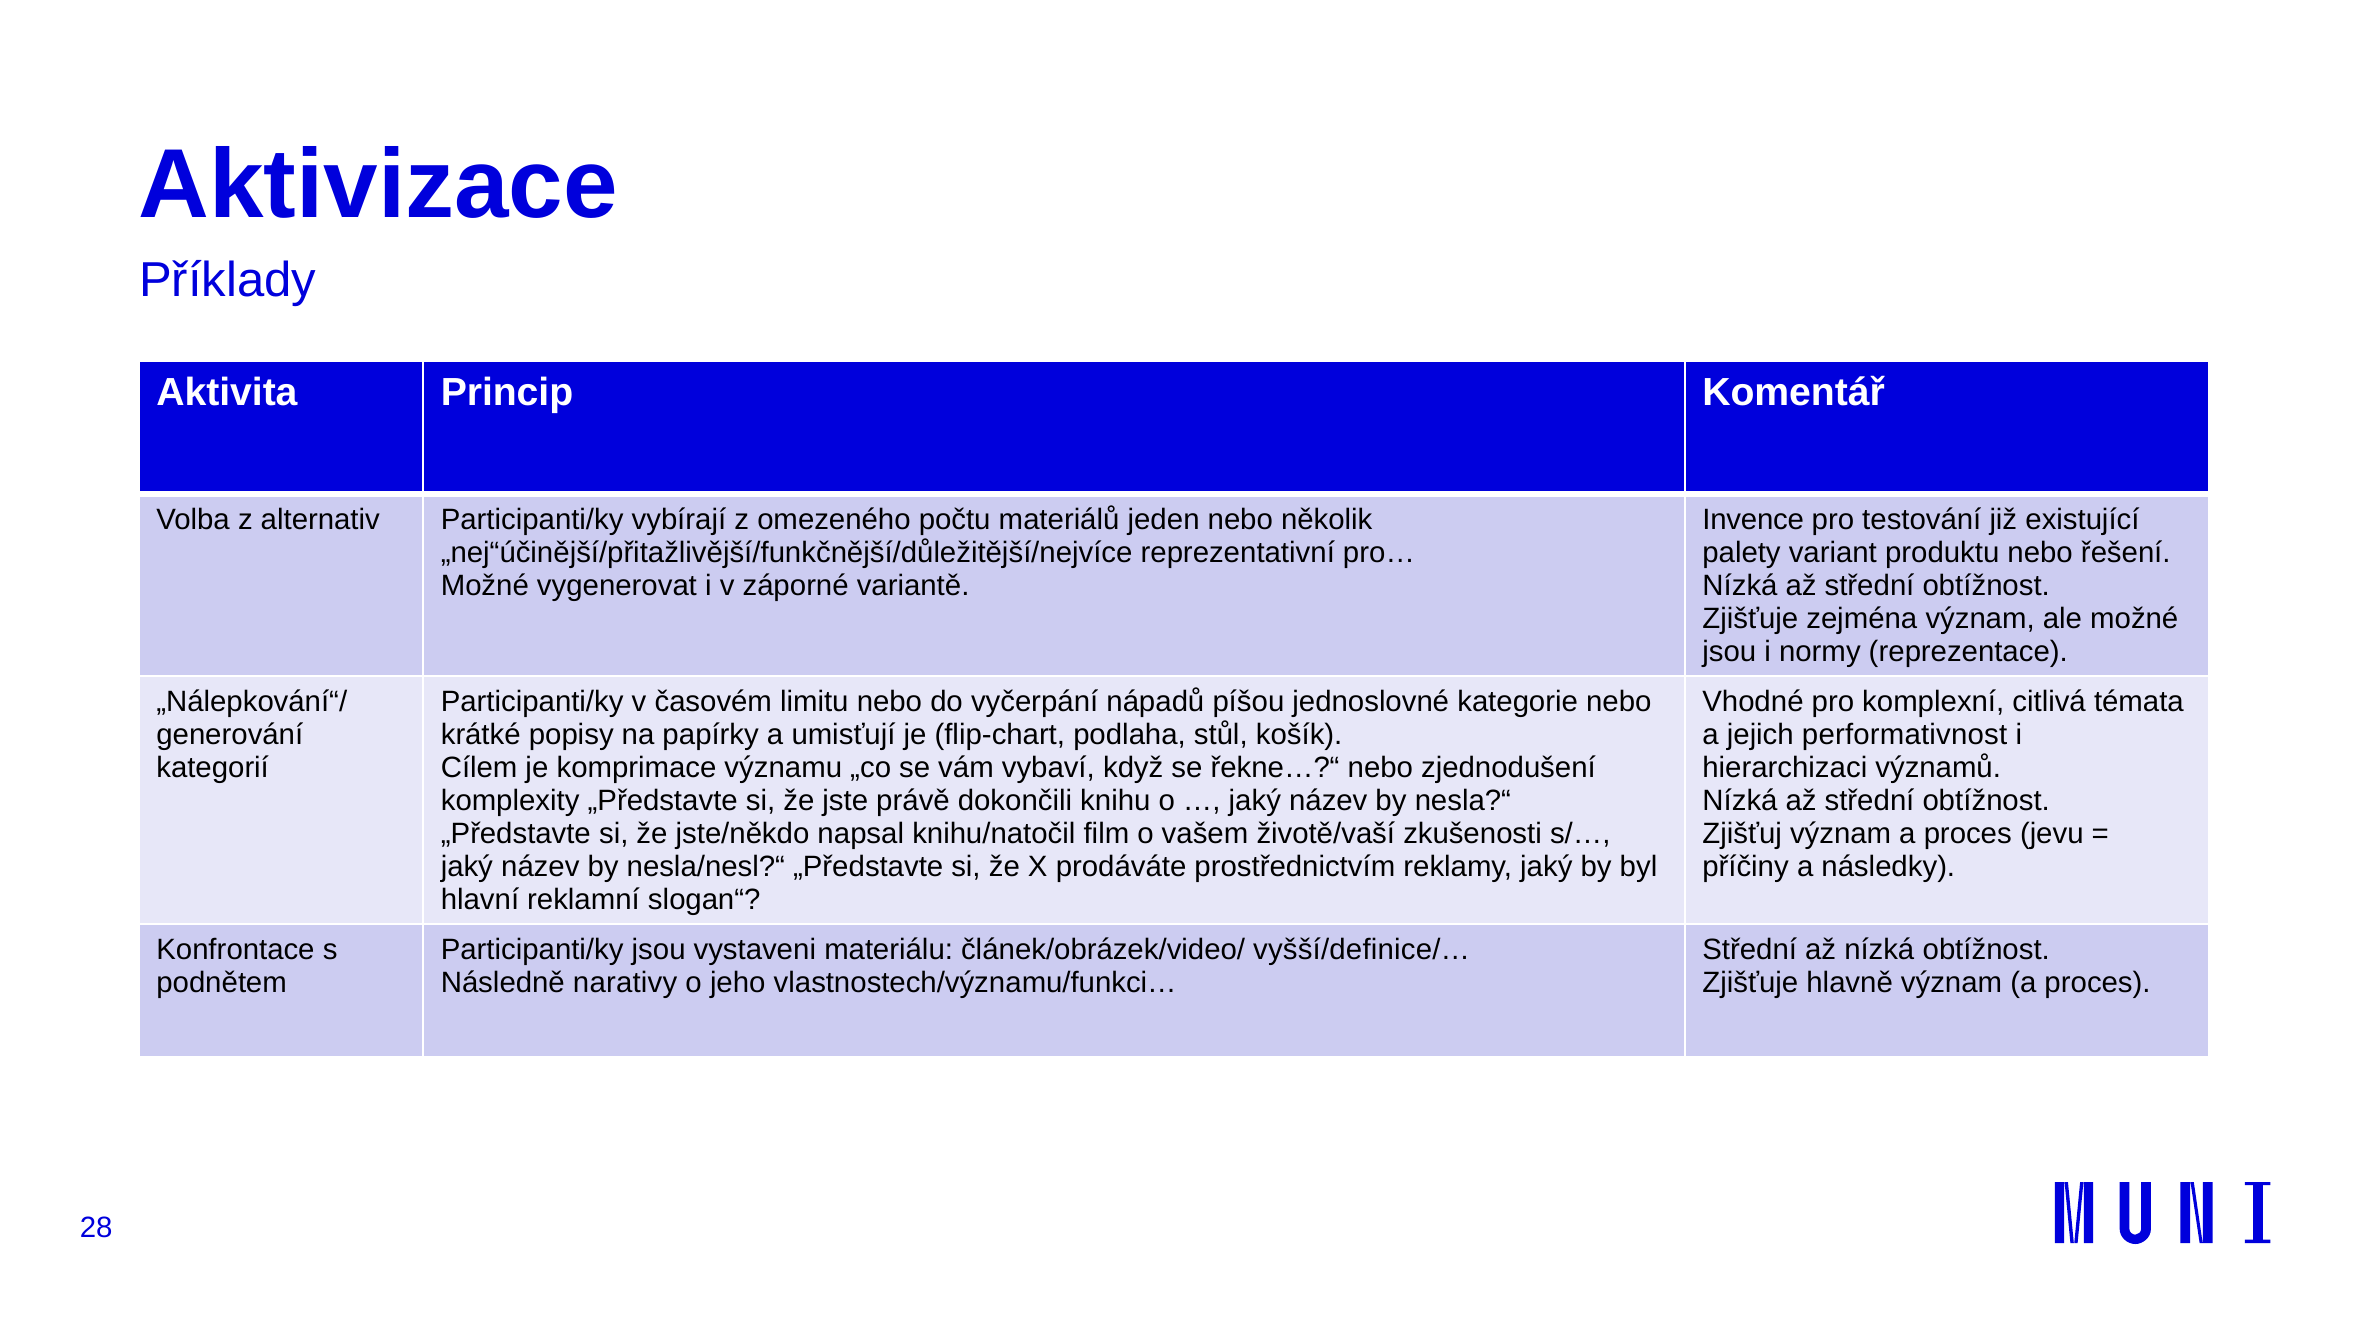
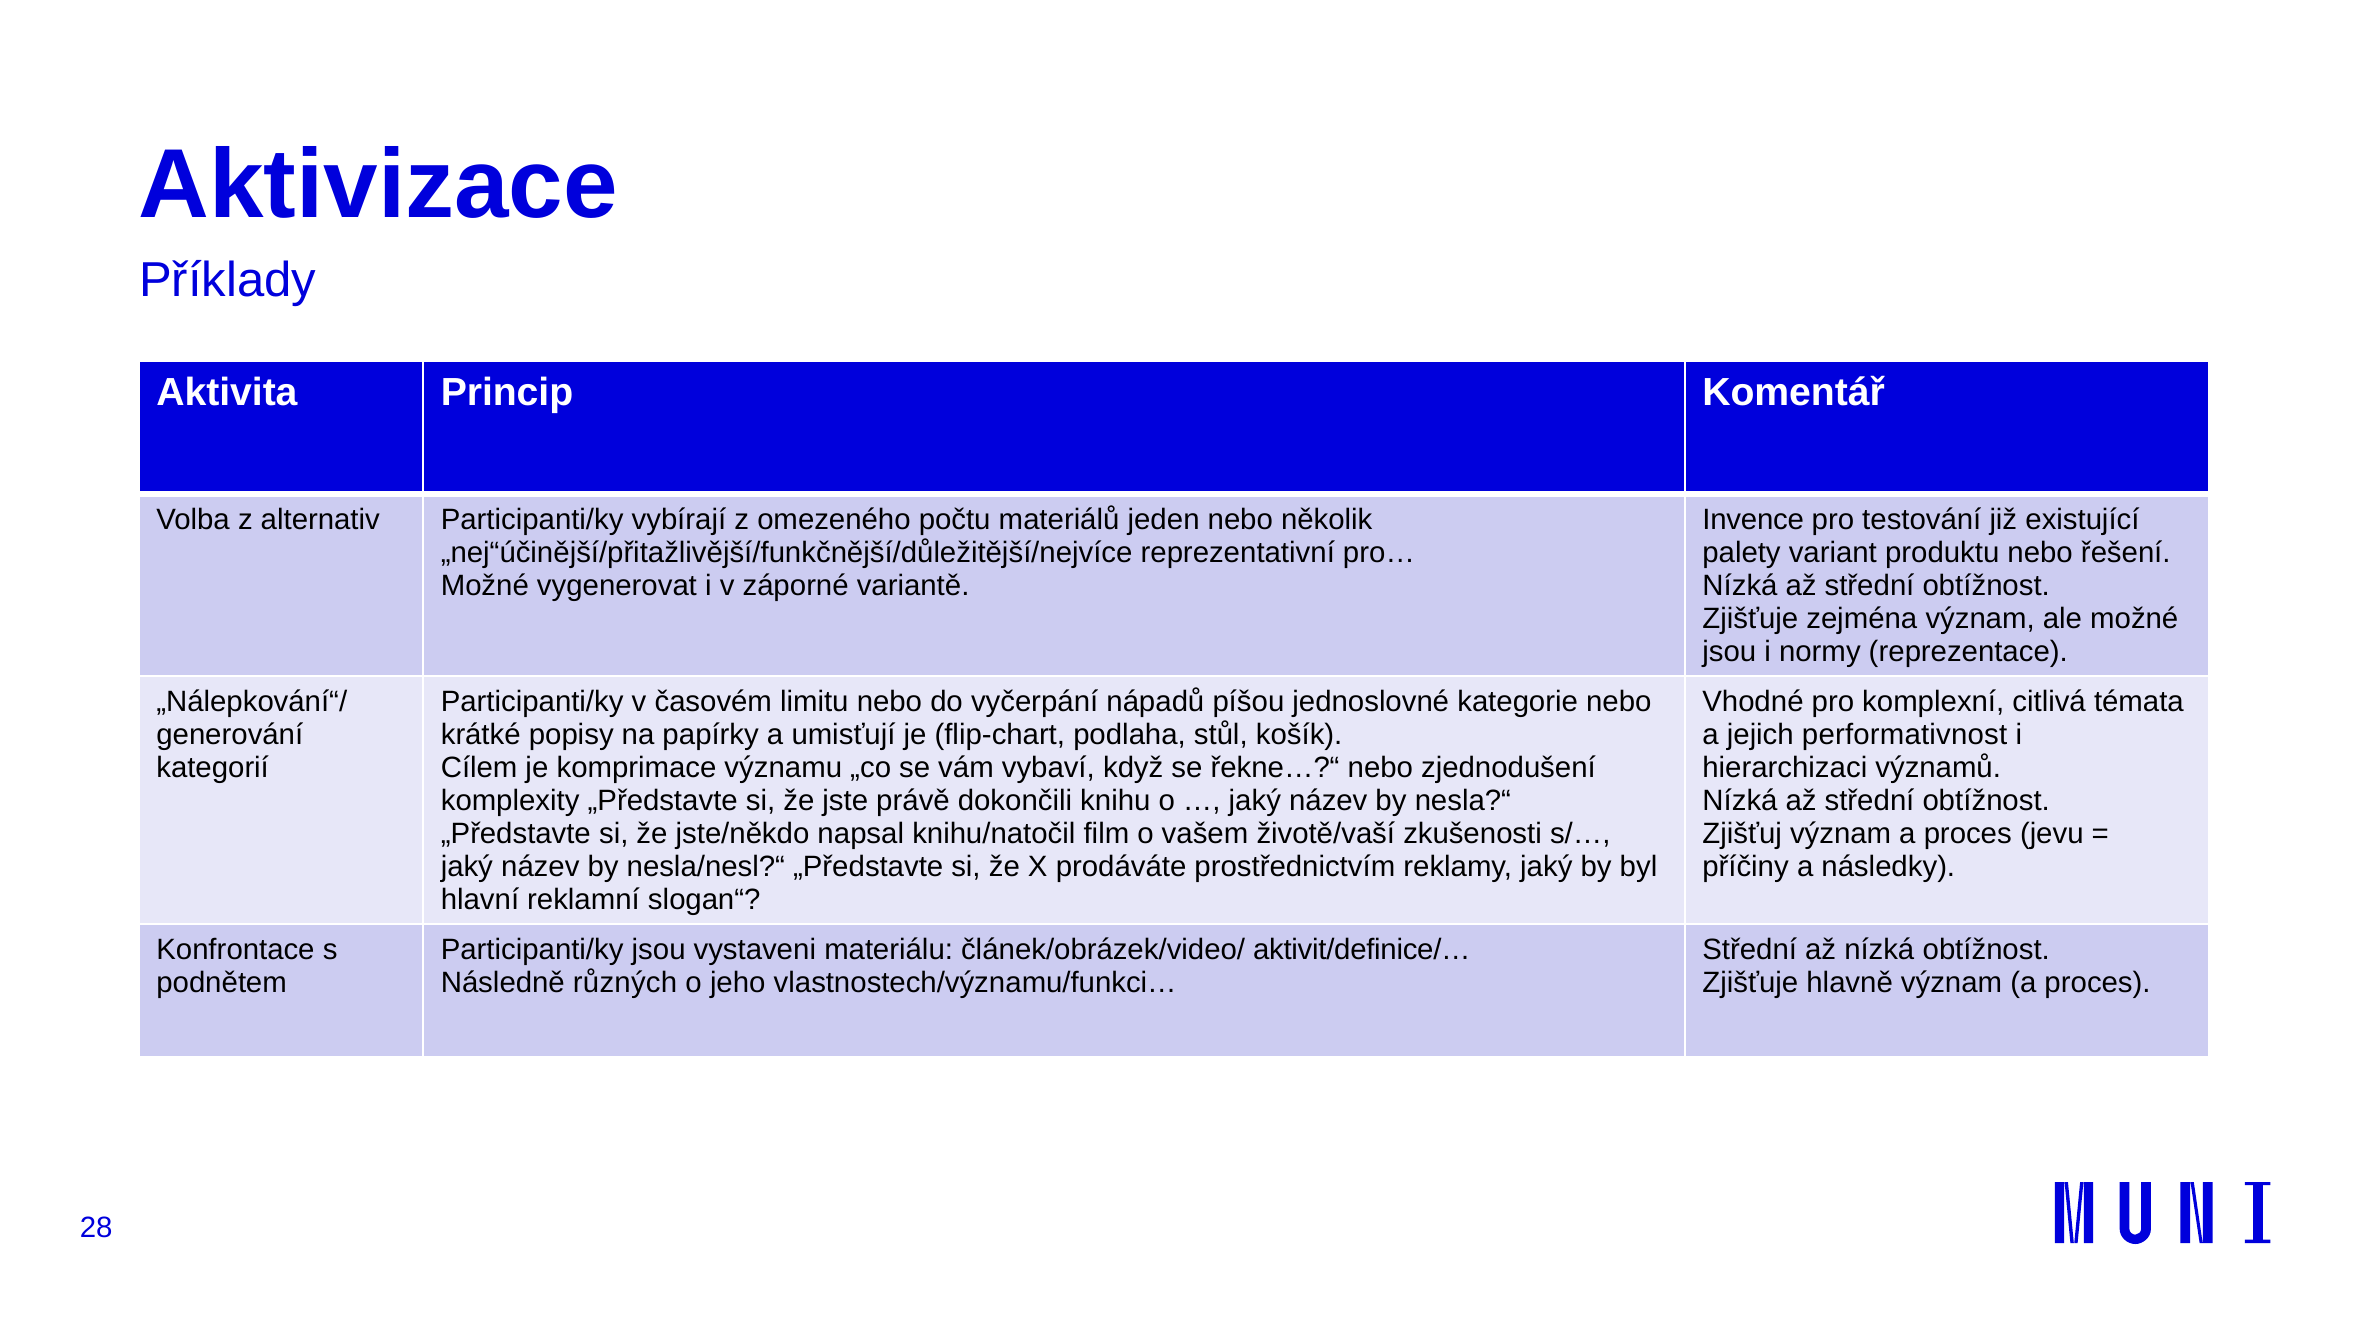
vyšší/definice/…: vyšší/definice/… -> aktivit/definice/… (1362, 950)
narativy: narativy -> různých (625, 983)
